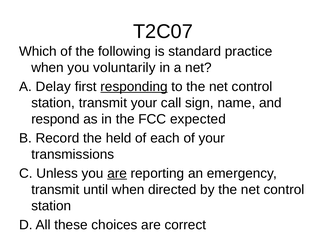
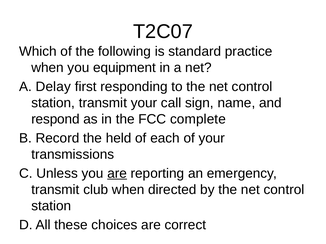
voluntarily: voluntarily -> equipment (125, 68)
responding underline: present -> none (134, 87)
expected: expected -> complete (198, 119)
until: until -> club (96, 190)
